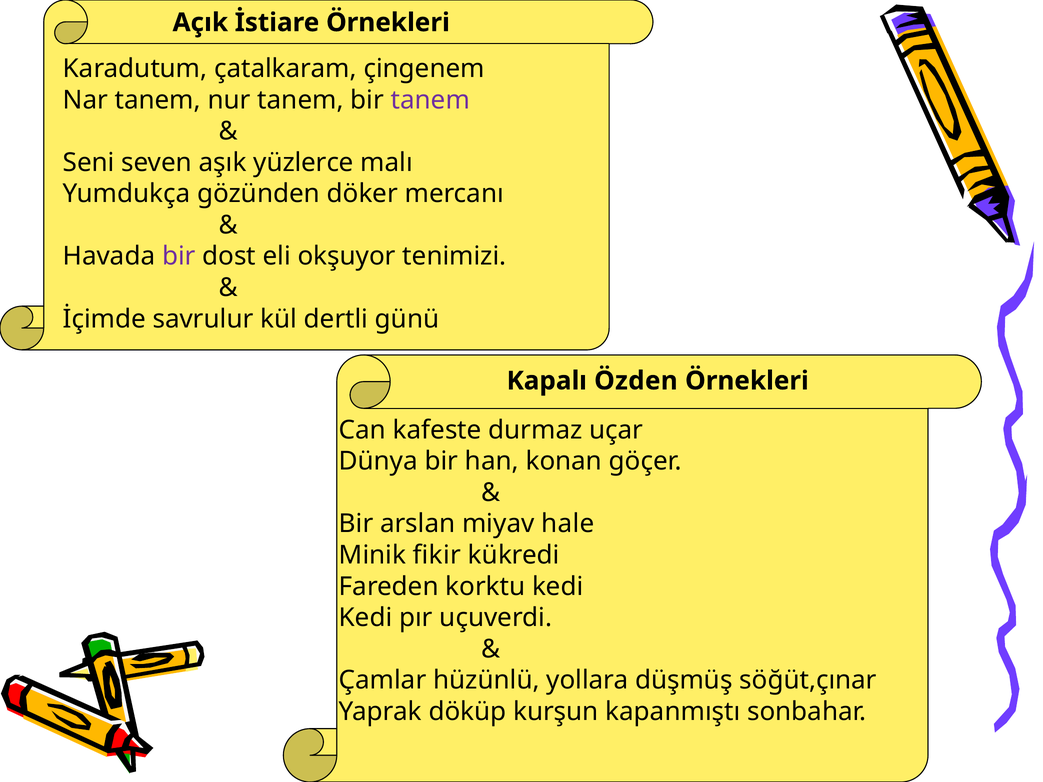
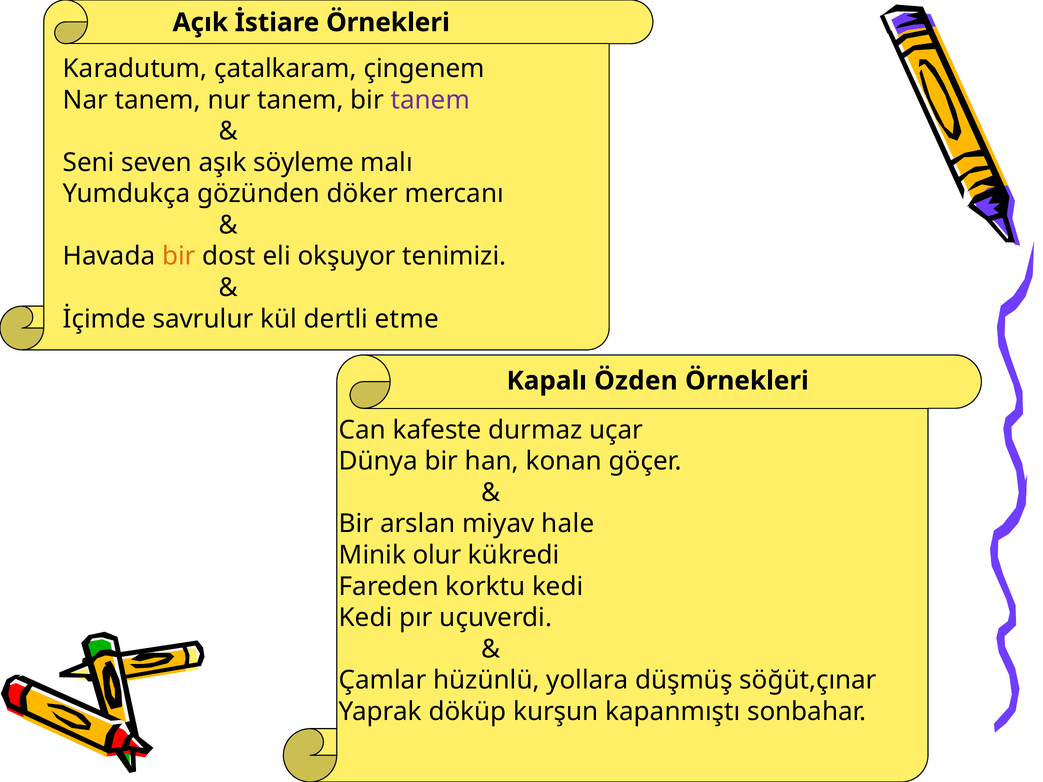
yüzlerce: yüzlerce -> söyleme (304, 163)
bir colour: purple -> orange (179, 256)
günü: günü -> etme (407, 319)
fikir: fikir -> olur (437, 555)
